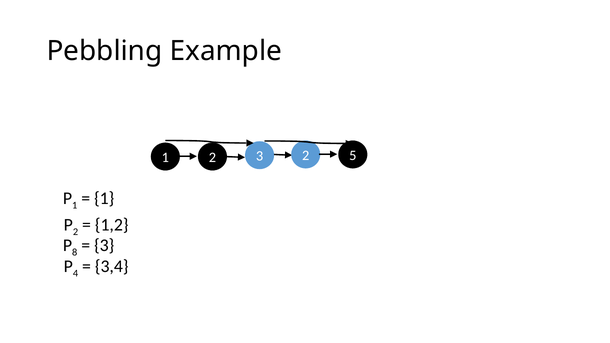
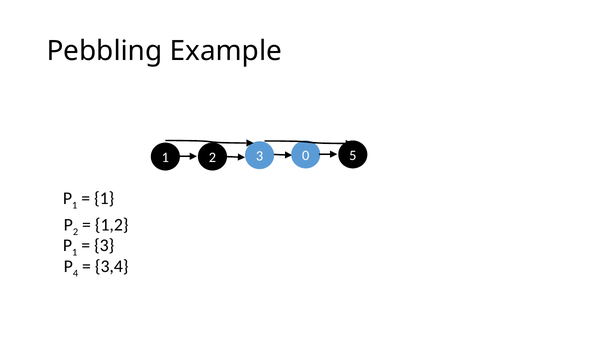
3 2: 2 -> 0 (306, 156)
8: 8 -> 1 (75, 252)
